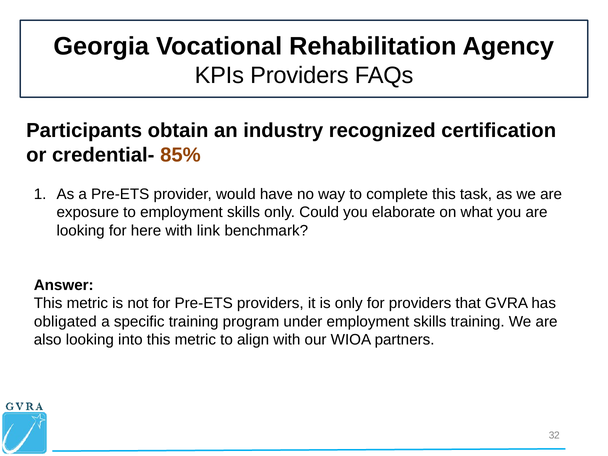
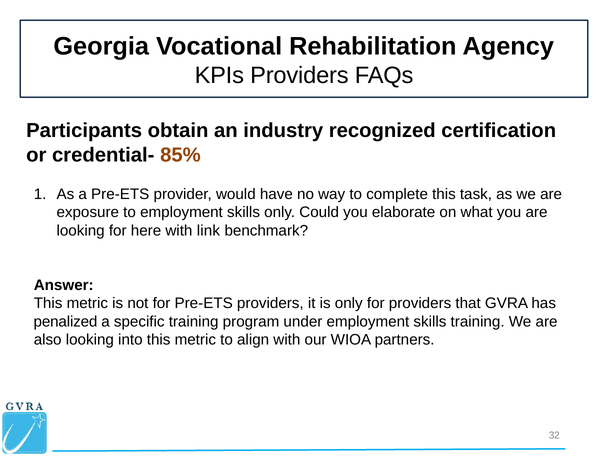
obligated: obligated -> penalized (66, 322)
